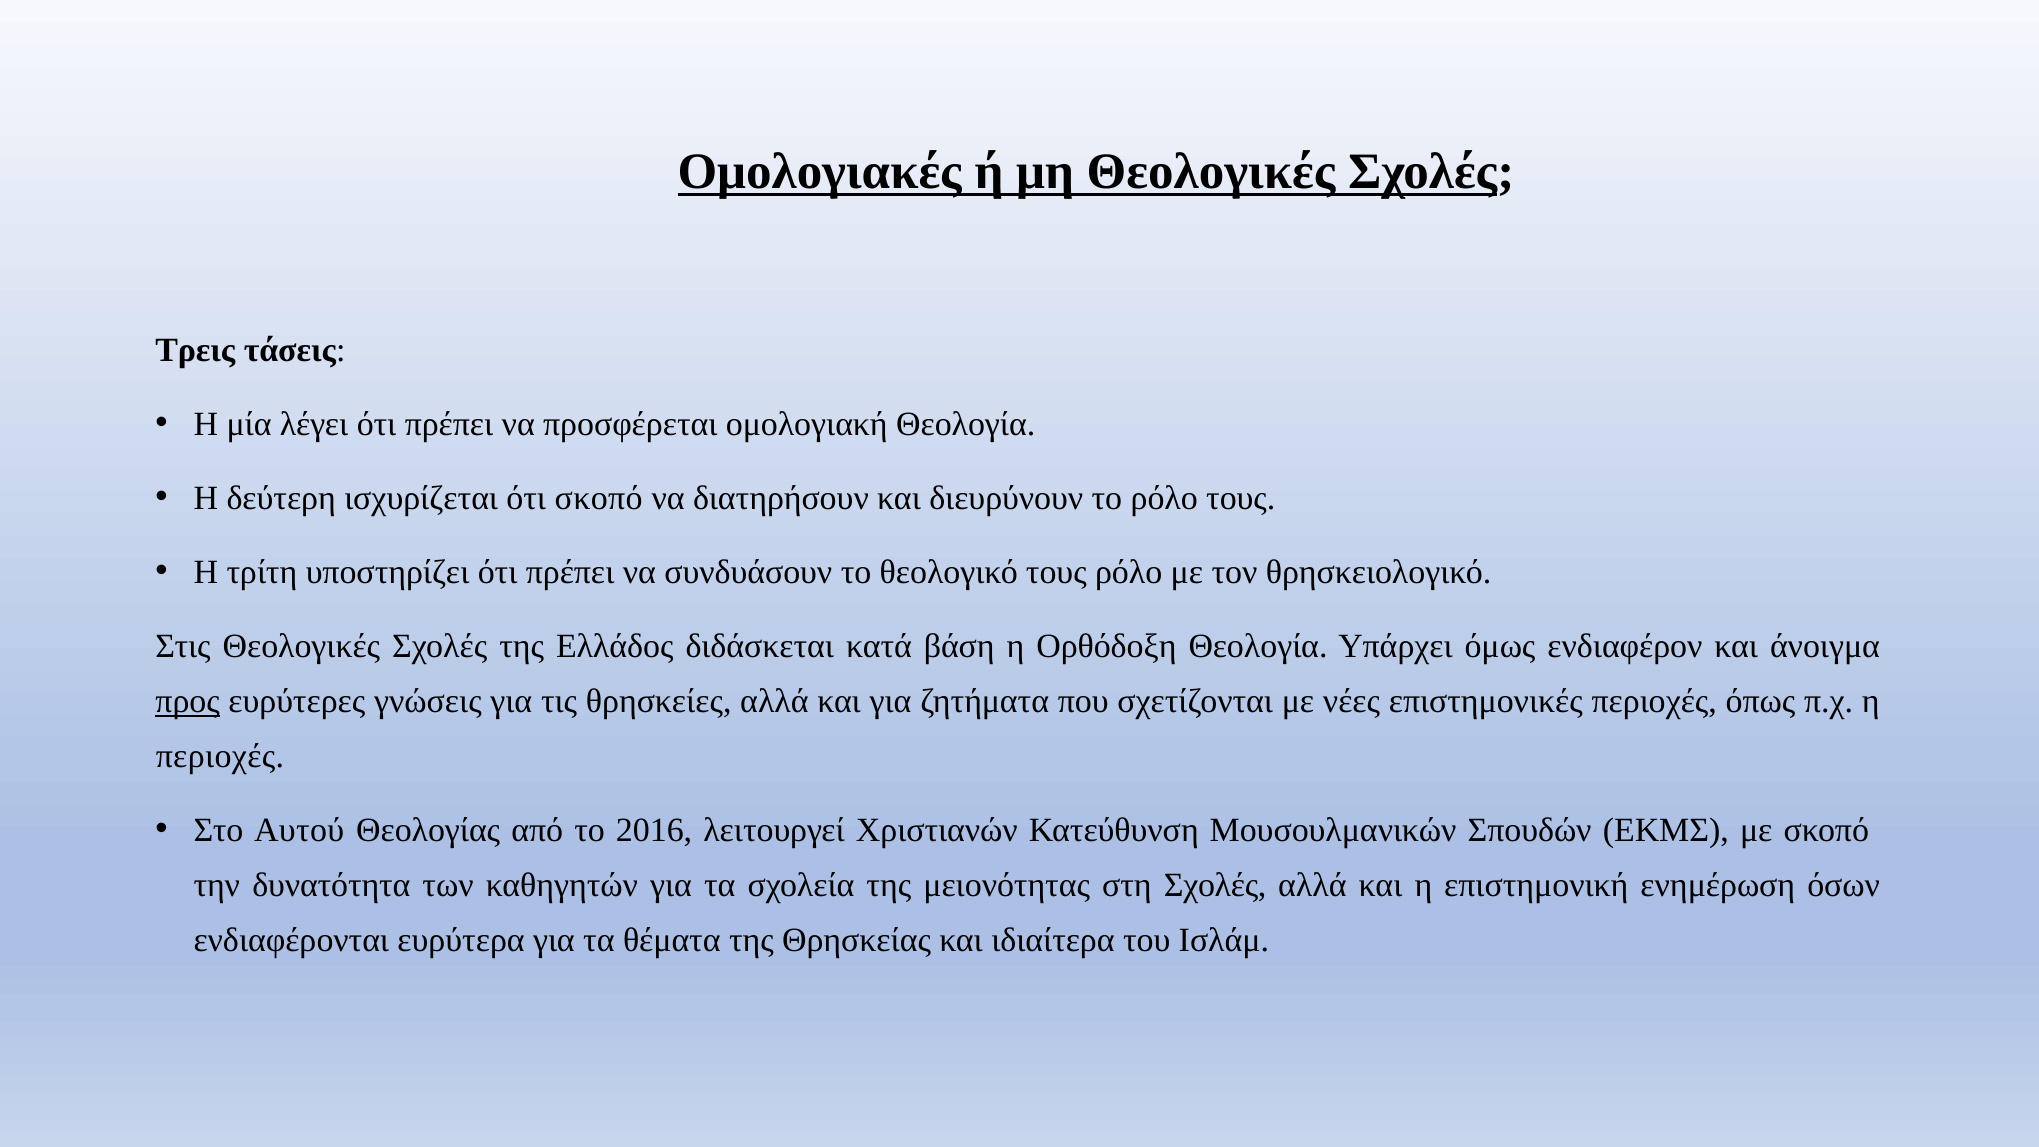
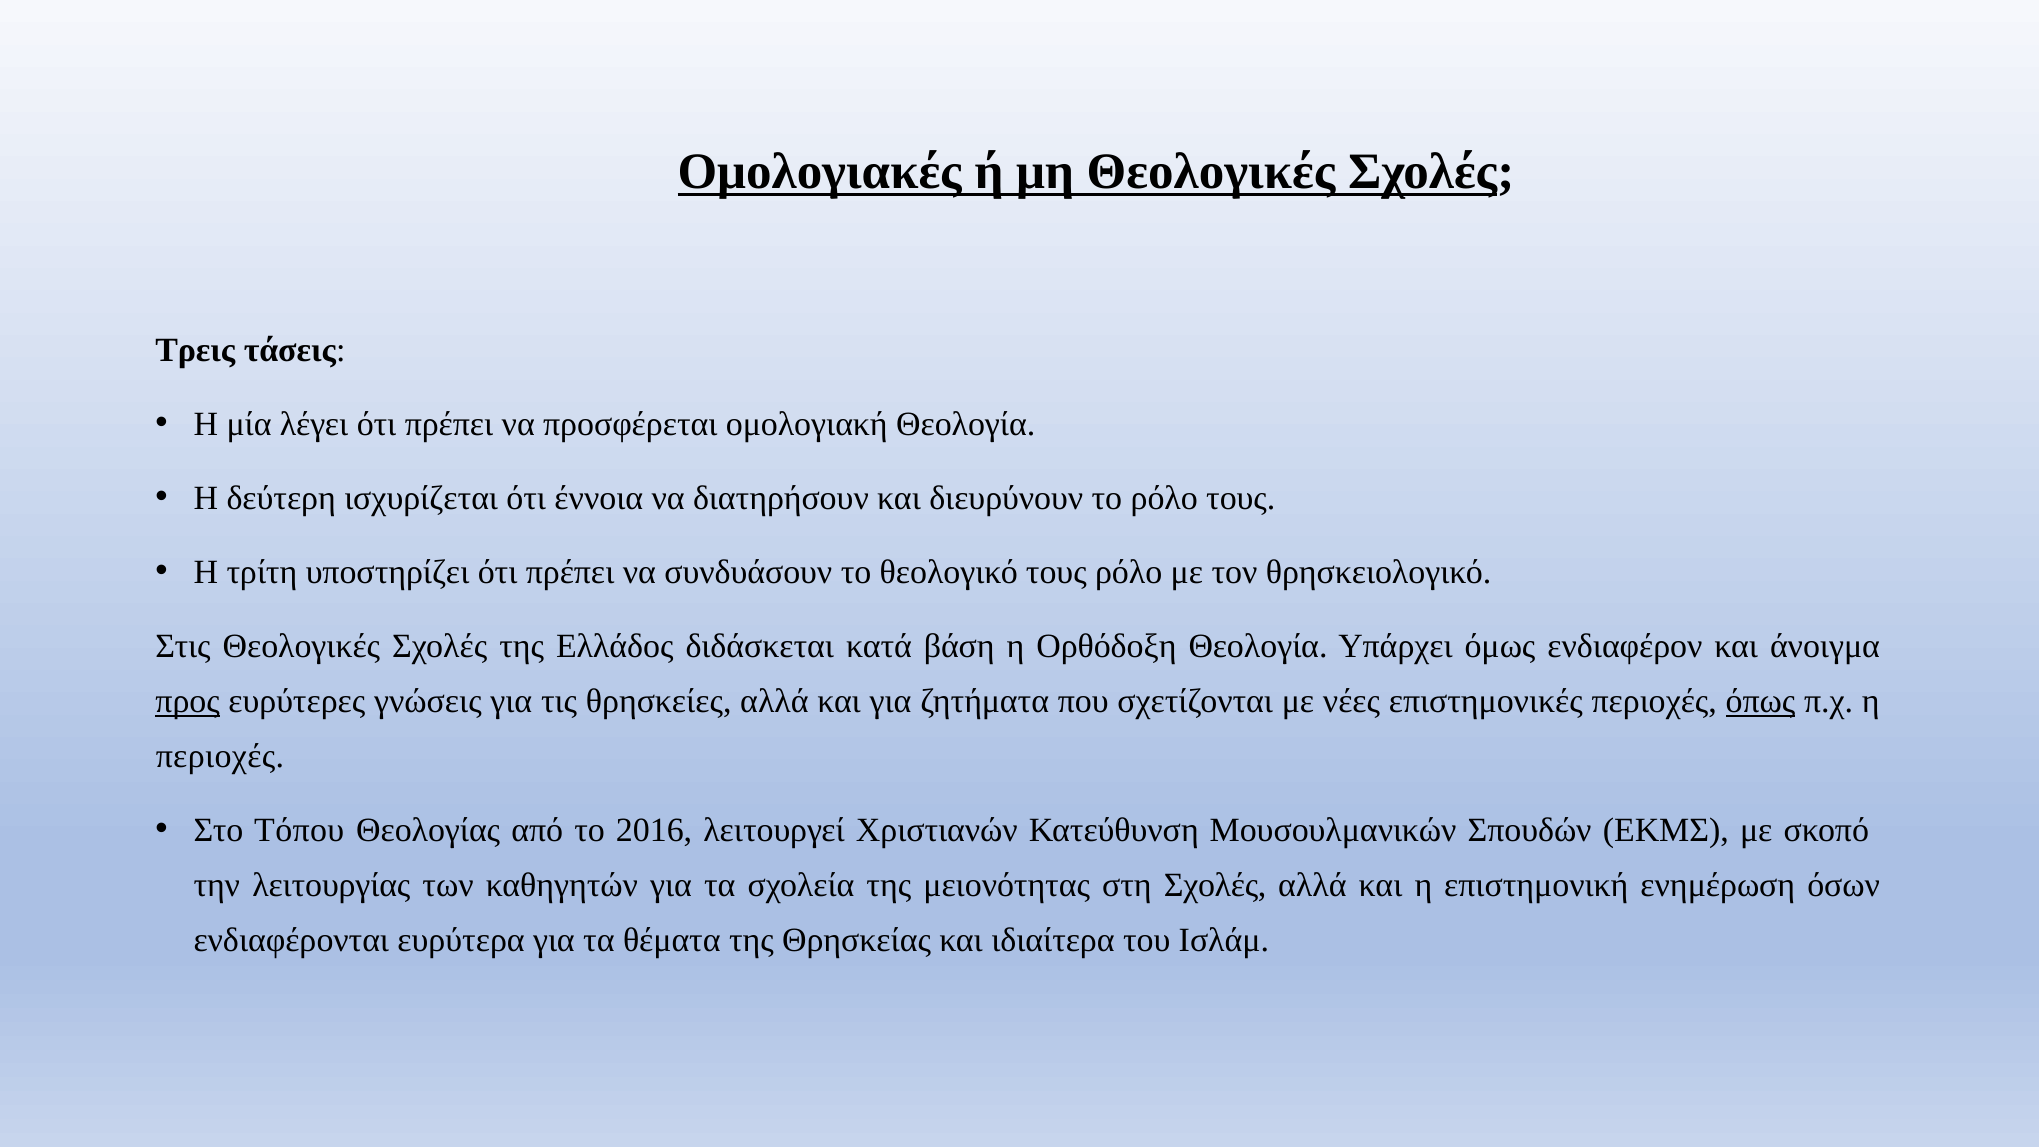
ότι σκοπό: σκοπό -> έννοια (599, 498)
όπως underline: none -> present (1760, 701)
Αυτού: Αυτού -> Τόπου (299, 830)
δυνατότητα: δυνατότητα -> λειτουργίας (331, 885)
